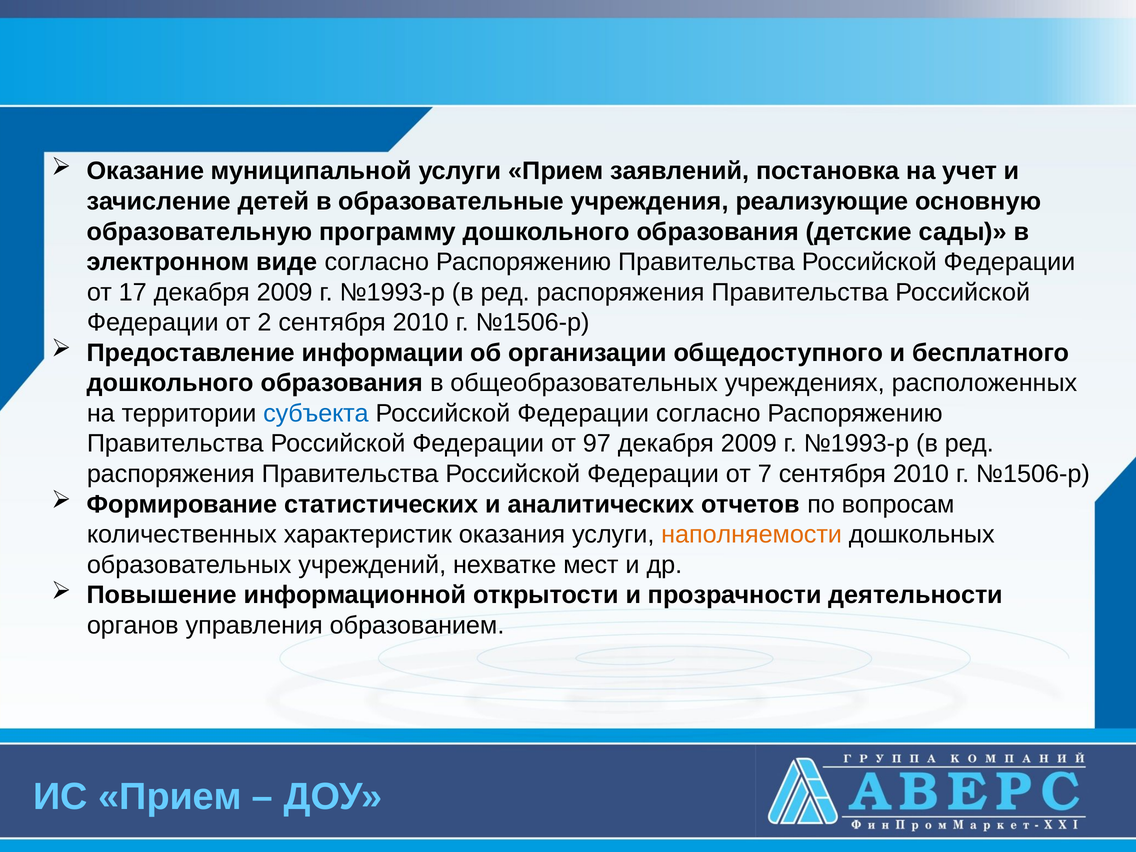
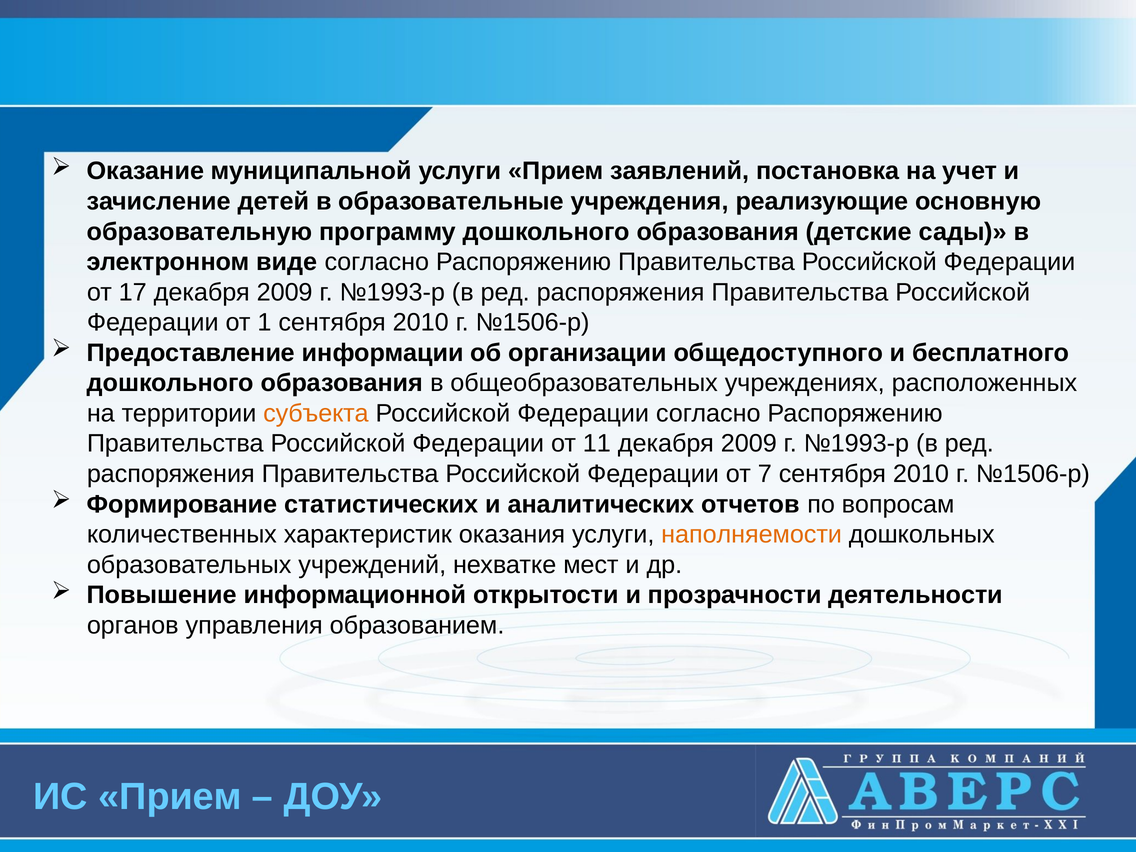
2: 2 -> 1 (264, 323)
субъекта colour: blue -> orange (316, 413)
97: 97 -> 11 (597, 444)
